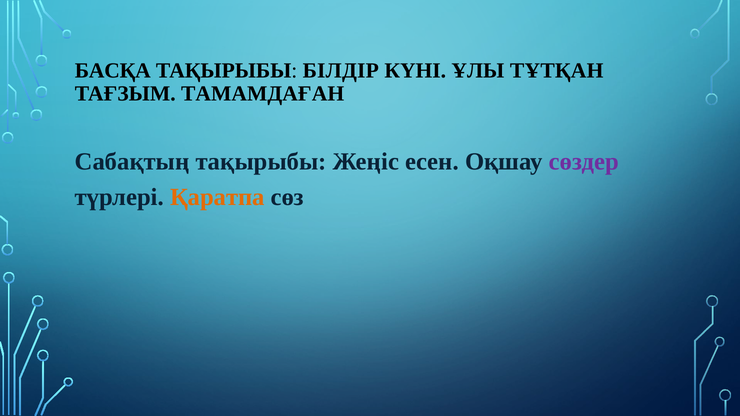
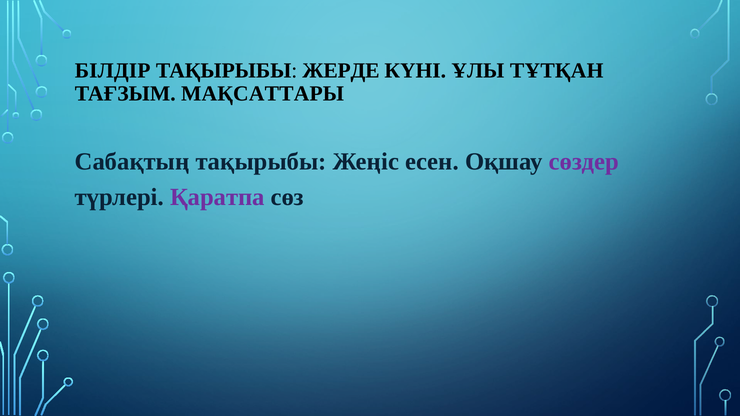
БАСҚА: БАСҚА -> БІЛДІР (113, 71)
БІЛДІР: БІЛДІР -> ЖЕРДЕ (341, 71)
ТАМАМДАҒАН: ТАМАМДАҒАН -> МАҚСАТТАРЫ (263, 94)
Қаратпа colour: orange -> purple (217, 197)
